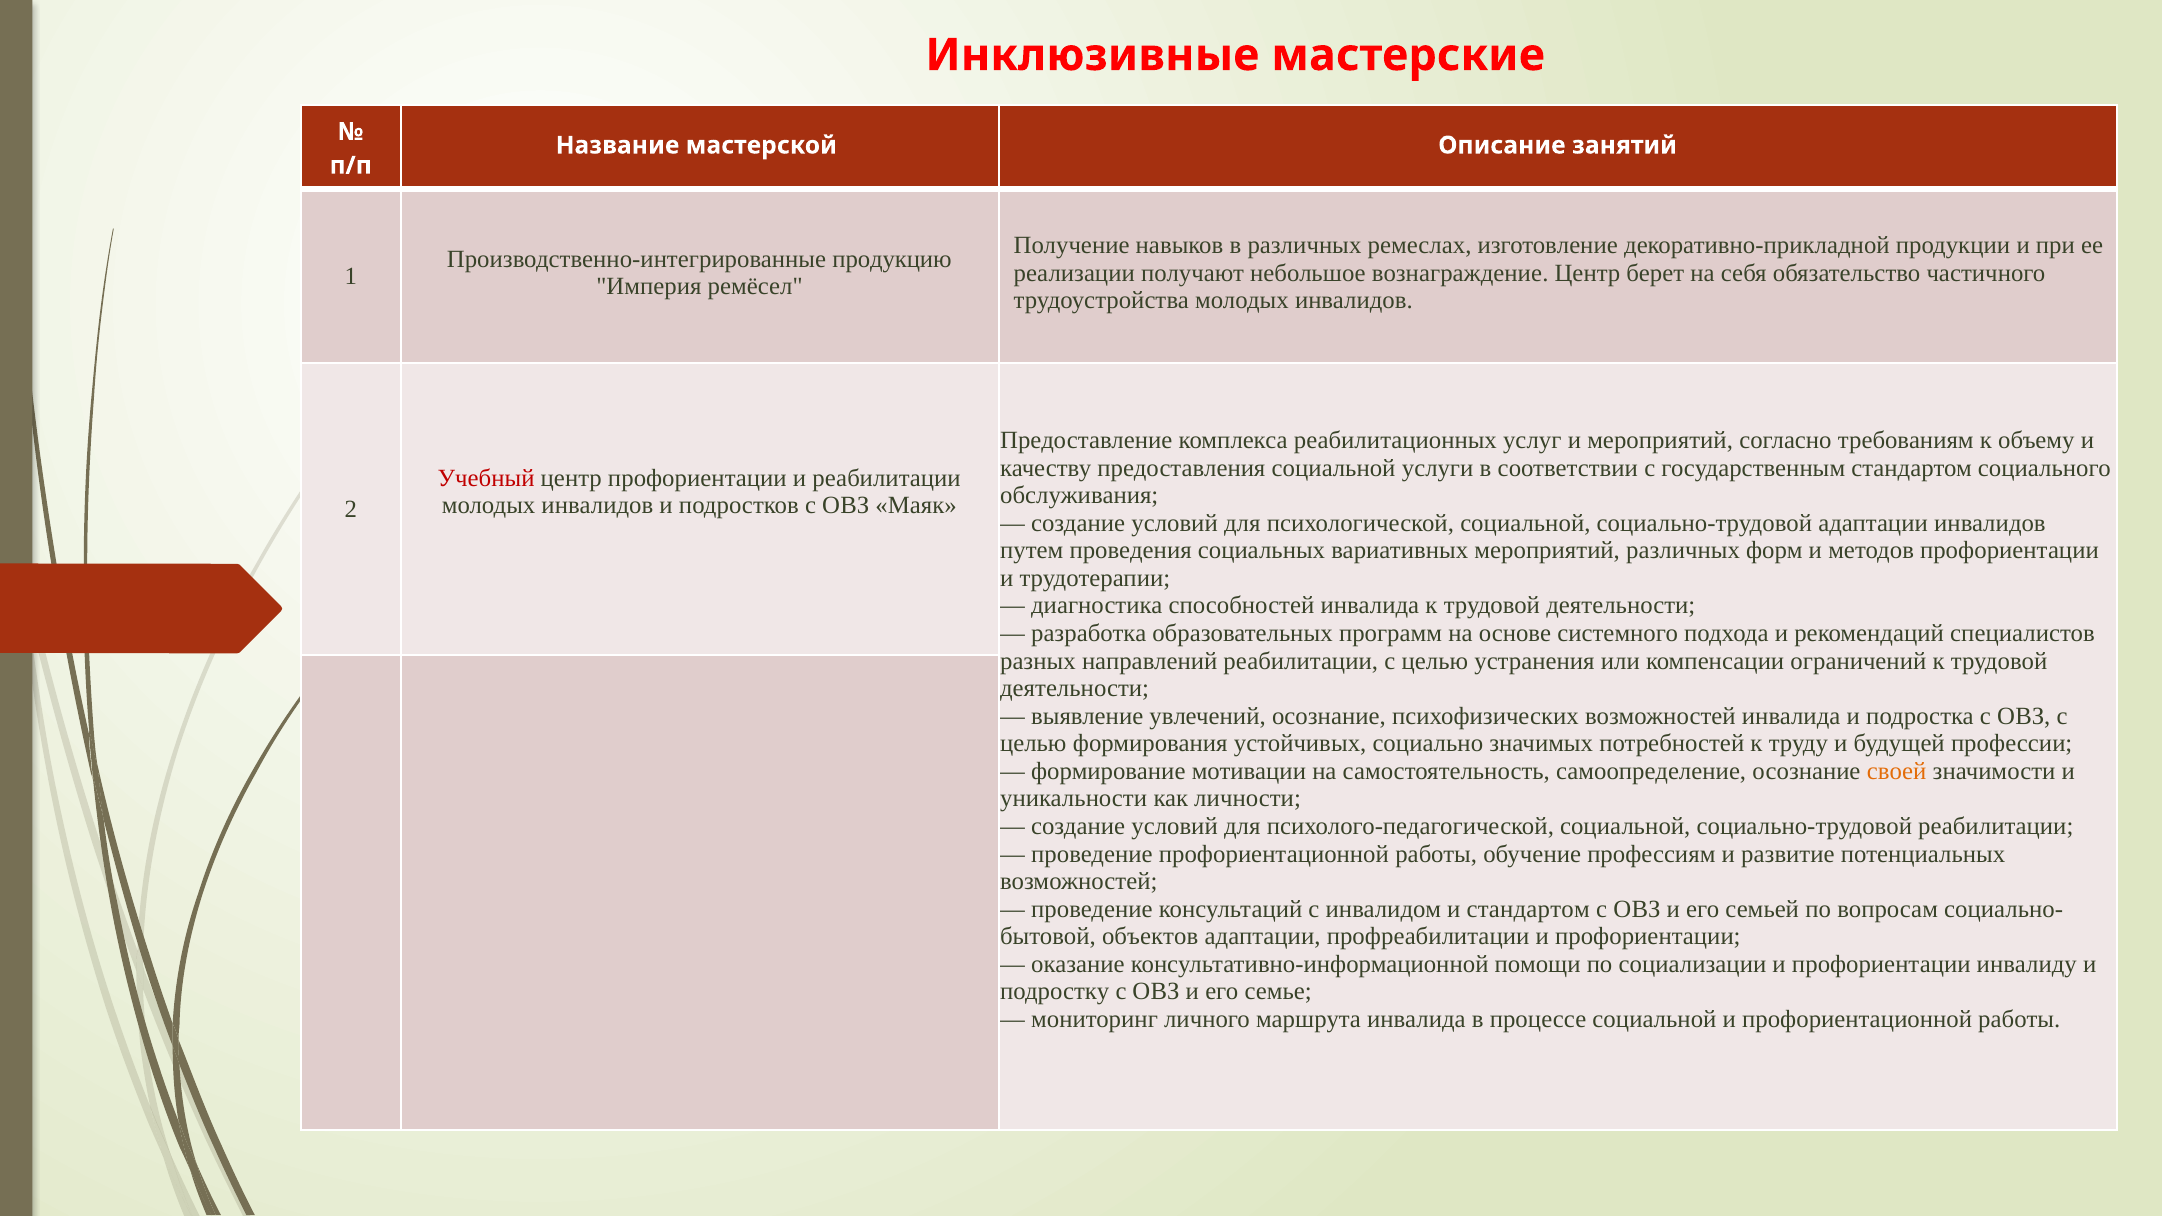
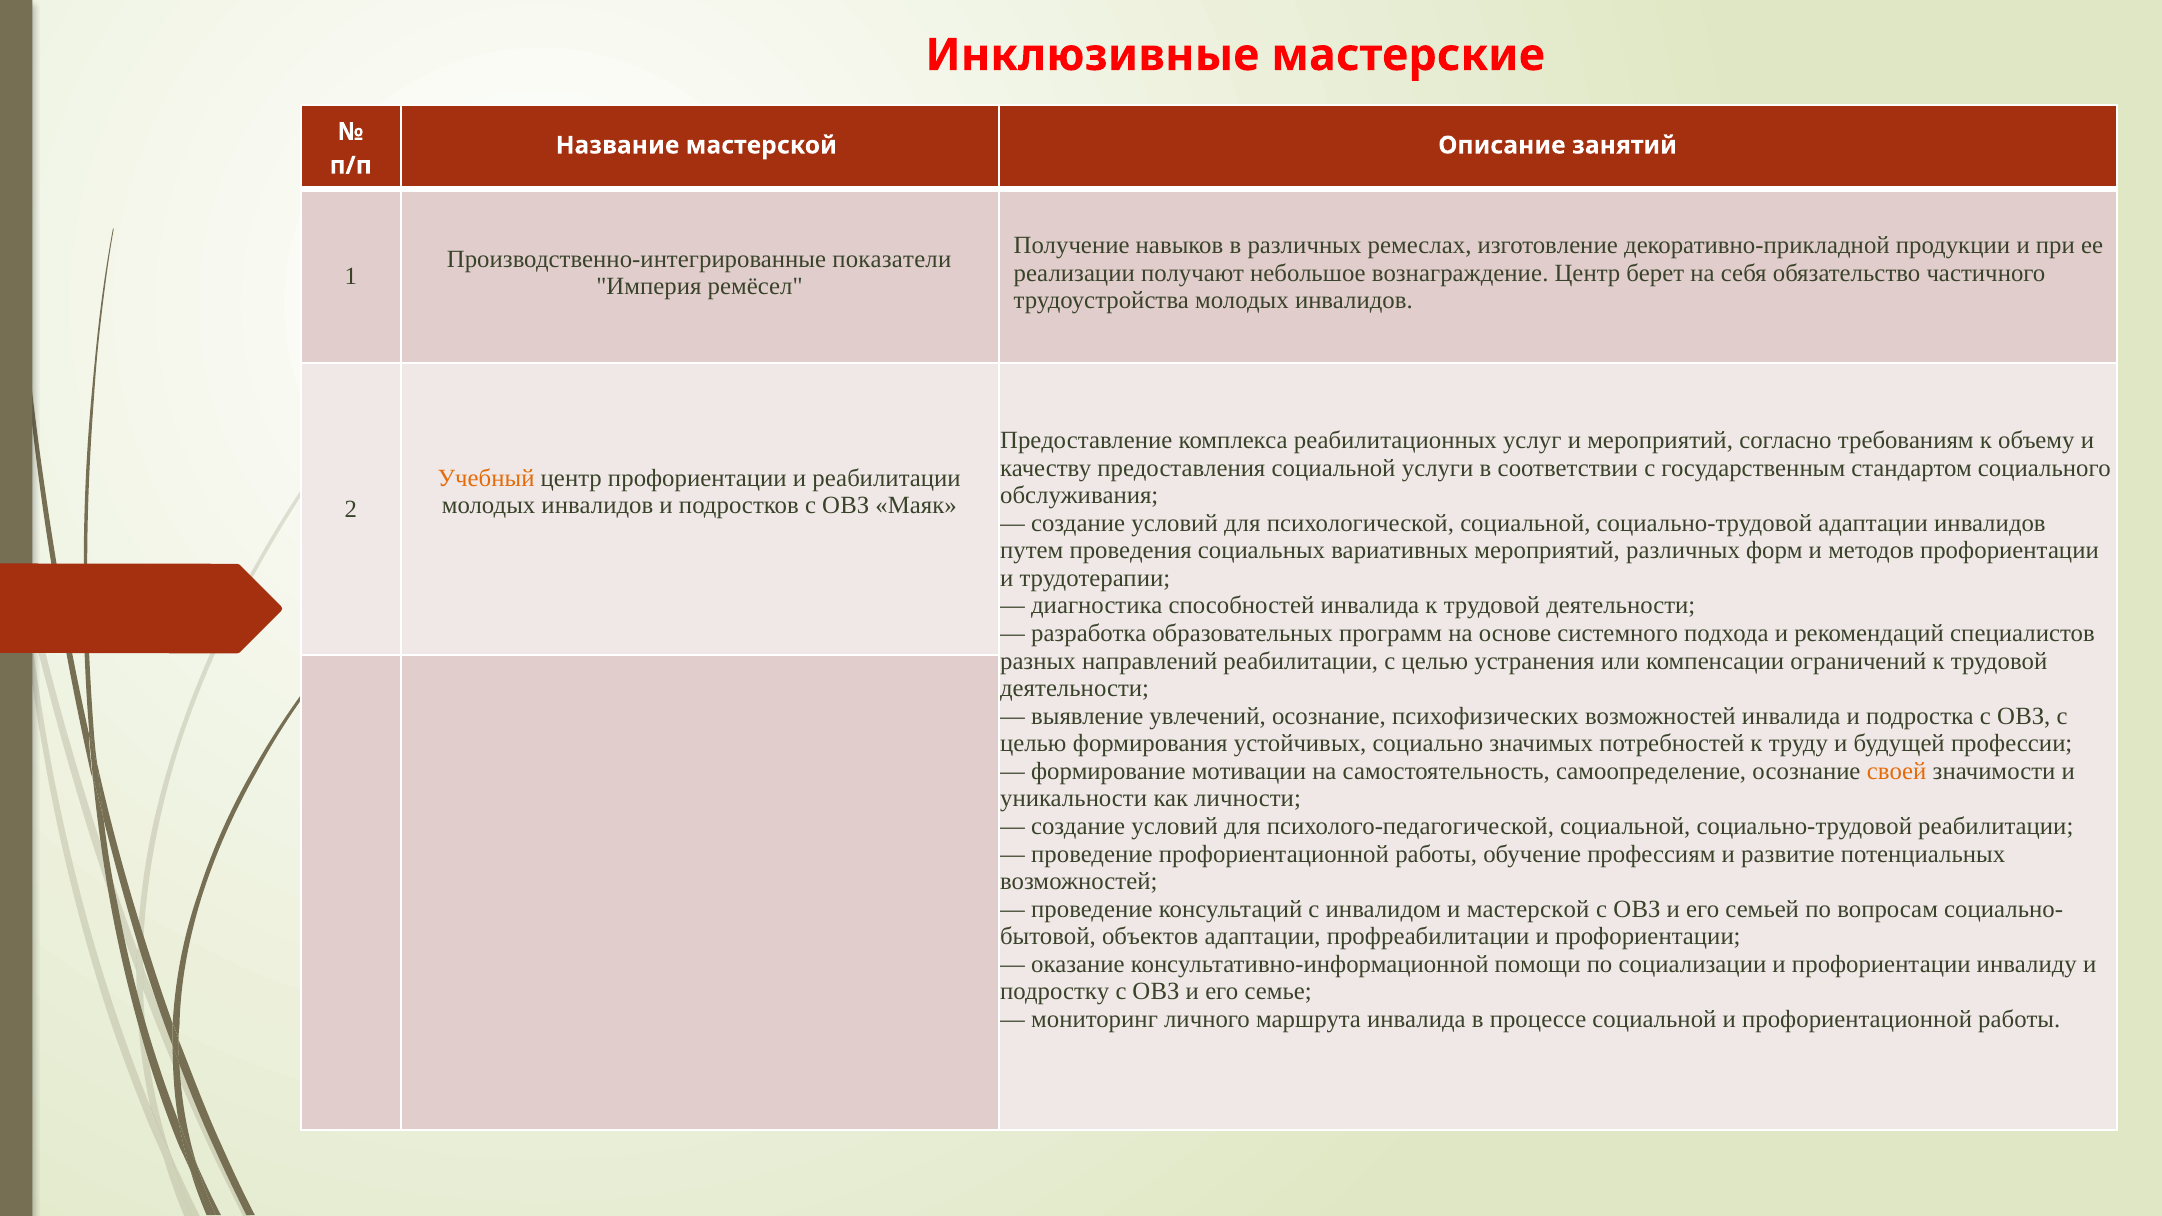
продукцию: продукцию -> показатели (892, 259)
Учебный colour: red -> orange (486, 478)
и стандартом: стандартом -> мастерской (1528, 909)
